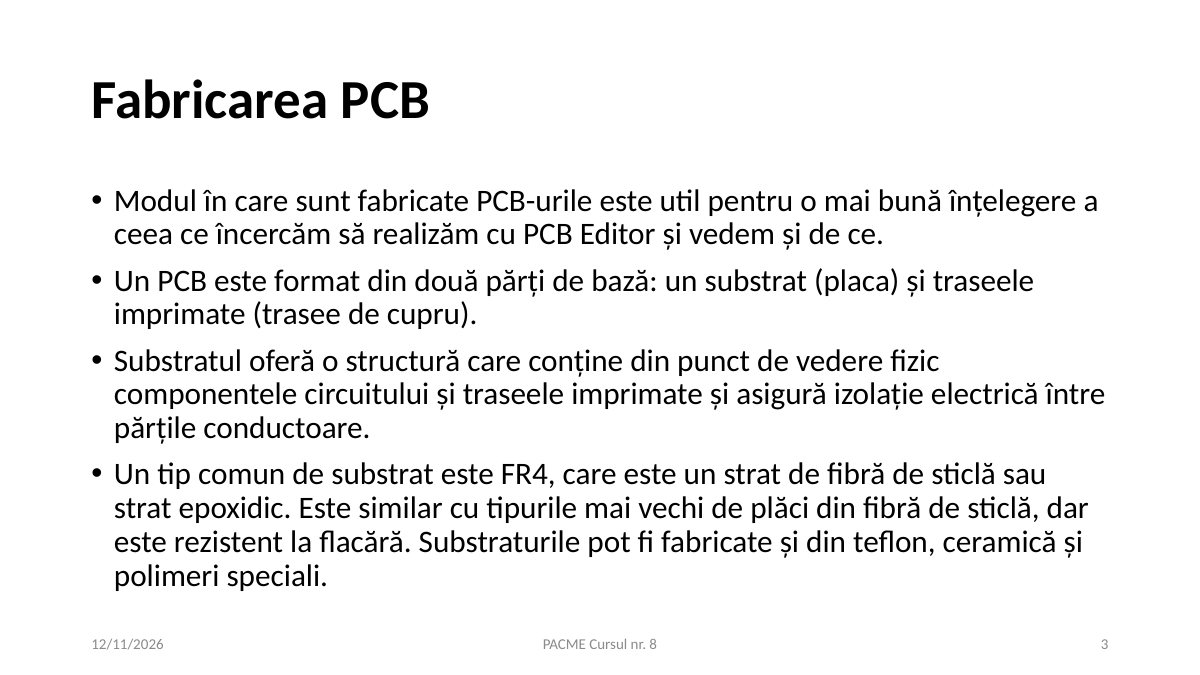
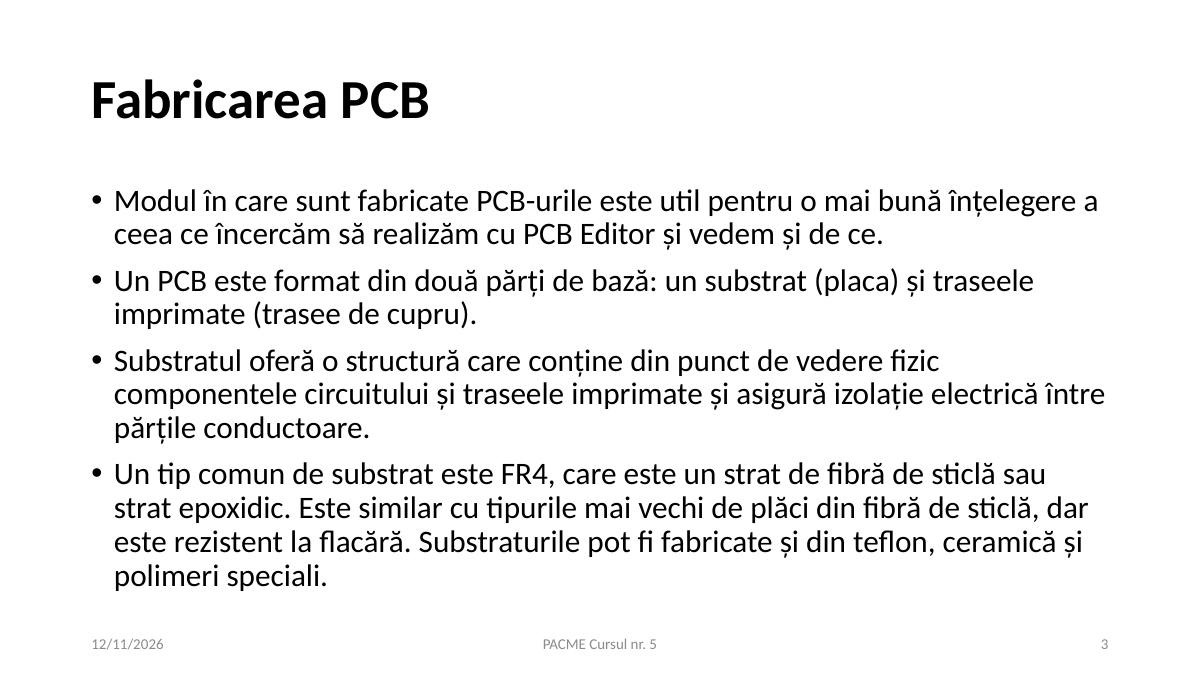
8: 8 -> 5 (653, 645)
